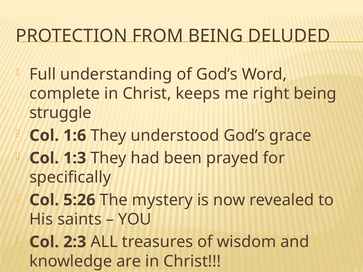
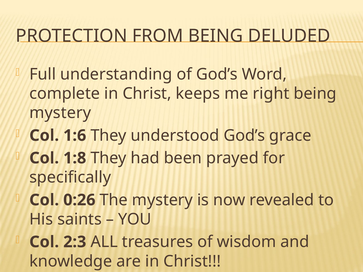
struggle: struggle -> mystery (60, 113)
1:3: 1:3 -> 1:8 (75, 158)
5:26: 5:26 -> 0:26 (79, 200)
